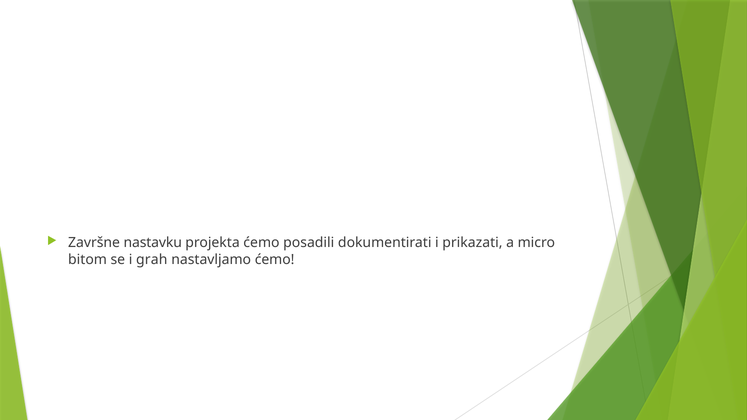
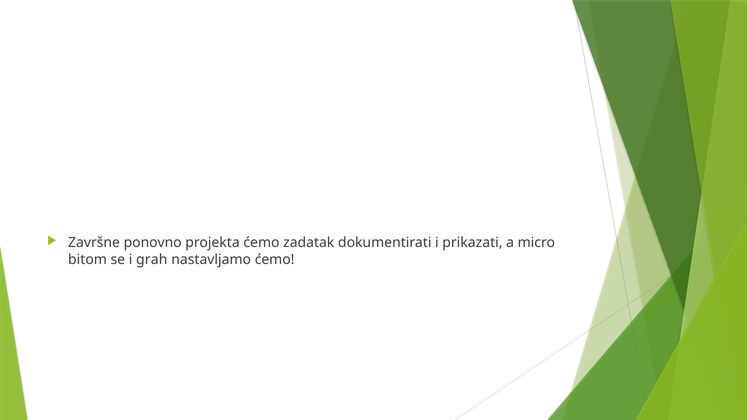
nastavku: nastavku -> ponovno (153, 243)
posadili: posadili -> zadatak (309, 243)
